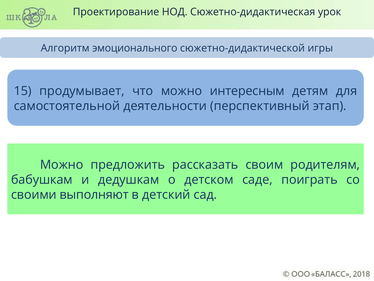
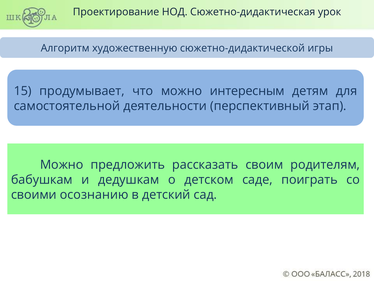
эмоционального: эмоционального -> художественную (135, 48)
выполняют: выполняют -> осознанию (94, 194)
